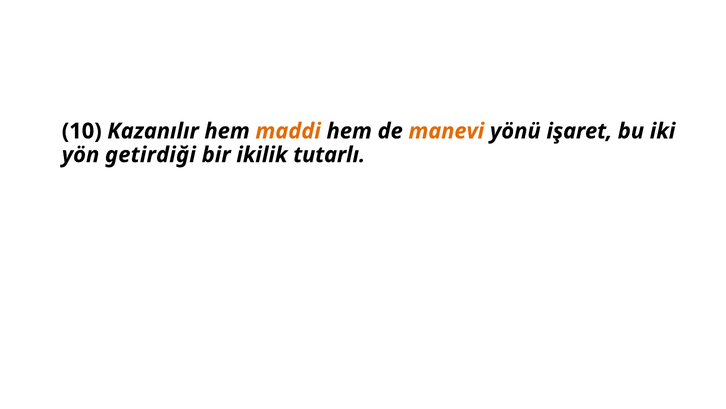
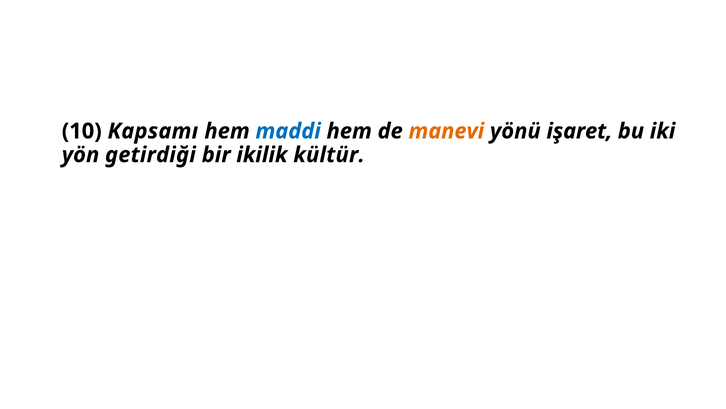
Kazanılır: Kazanılır -> Kapsamı (153, 131)
maddi colour: orange -> blue (288, 131)
tutarlı: tutarlı -> kültür (329, 155)
